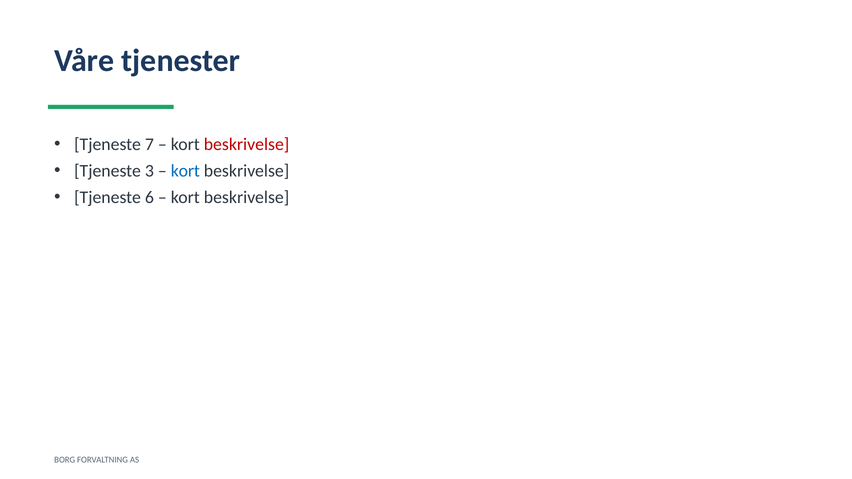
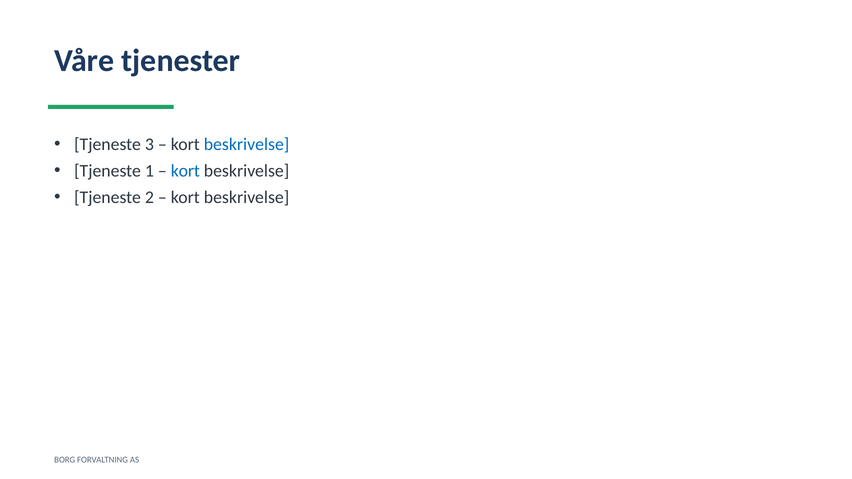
7: 7 -> 3 (149, 144)
beskrivelse colour: red -> blue (247, 144)
3: 3 -> 1 (149, 171)
6: 6 -> 2 (149, 198)
